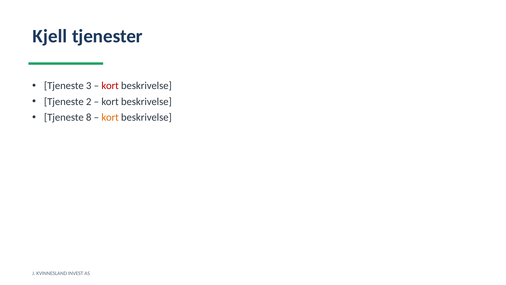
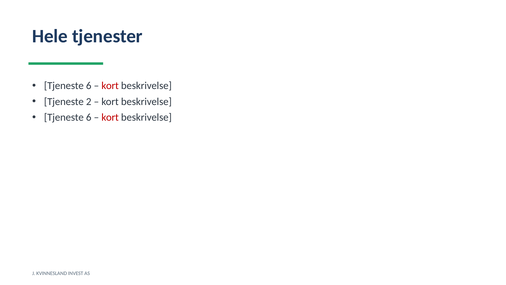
Kjell: Kjell -> Hele (50, 36)
3: 3 -> 6 (89, 86)
8: 8 -> 6 (89, 117)
kort colour: orange -> red (110, 117)
